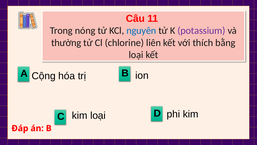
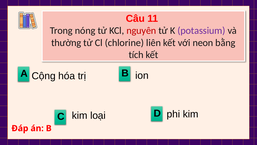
nguyên colour: blue -> red (141, 31)
thích: thích -> neon (203, 43)
loại: loại -> tích (136, 55)
